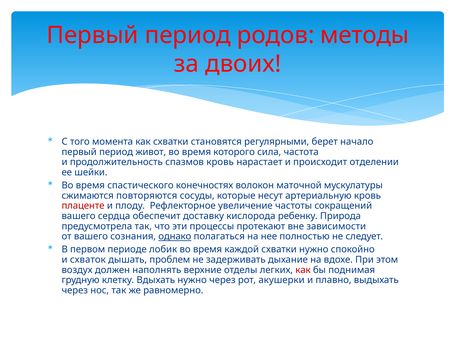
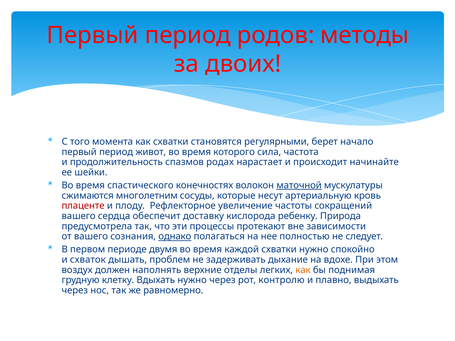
спазмов кровь: кровь -> родах (220, 162)
отделении: отделении -> начинайте (374, 162)
маточной underline: none -> present (299, 185)
повторяются: повторяются -> многолетним (147, 196)
лобик: лобик -> двумя (163, 250)
как colour: red -> orange (303, 270)
акушерки: акушерки -> контролю (282, 280)
